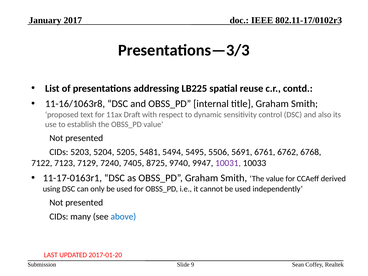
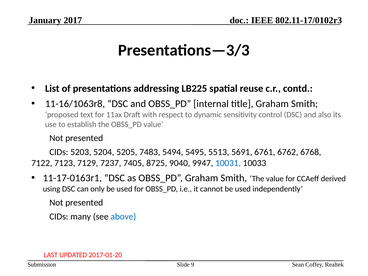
5481: 5481 -> 7483 (150, 152)
5506: 5506 -> 5513 (219, 152)
7240: 7240 -> 7237 (111, 163)
9740: 9740 -> 9040 (180, 163)
10031 colour: purple -> blue (228, 163)
